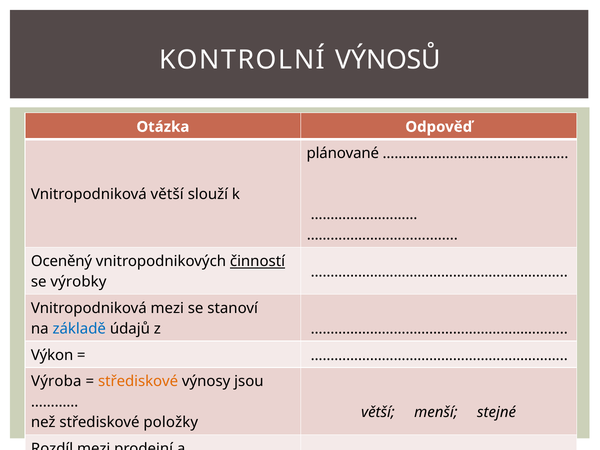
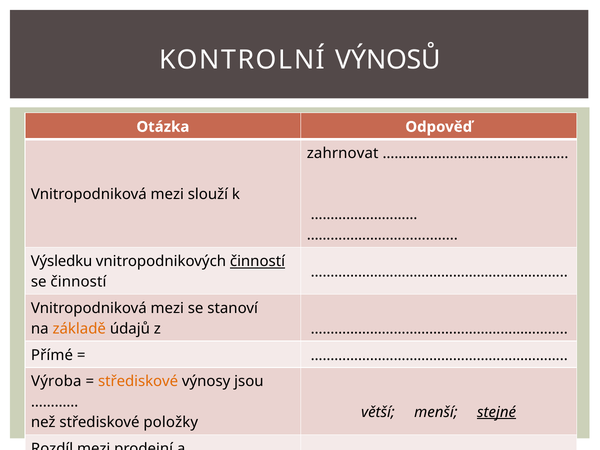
plánované: plánované -> zahrnovat (343, 153)
větší: větší -> mezi (167, 194)
Oceněný: Oceněný -> Výsledku (62, 261)
se výrobky: výrobky -> činností (78, 282)
základě colour: blue -> orange (79, 329)
Výkon: Výkon -> Přímé (52, 355)
stejné underline: none -> present (497, 412)
